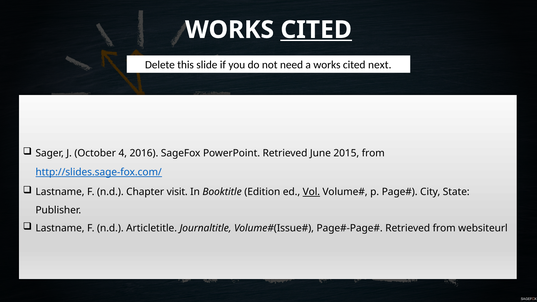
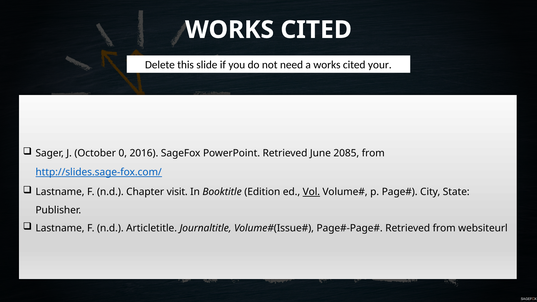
CITED underline: present -> none (316, 30)
next: next -> your (380, 65)
4: 4 -> 0 (123, 153)
2015: 2015 -> 2085 (346, 153)
